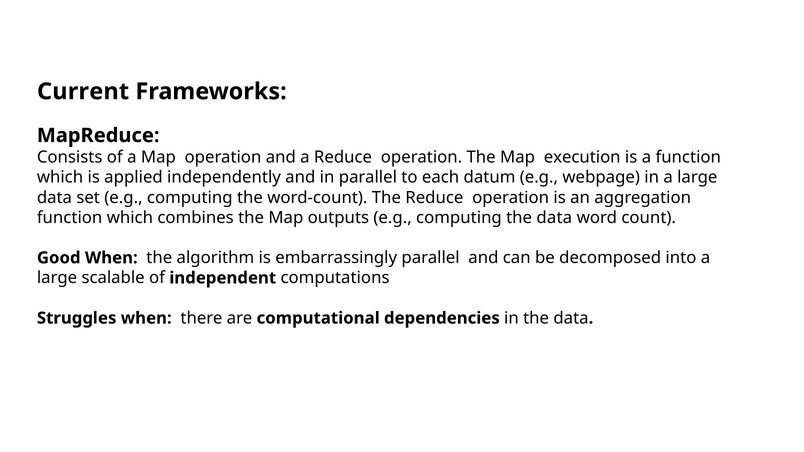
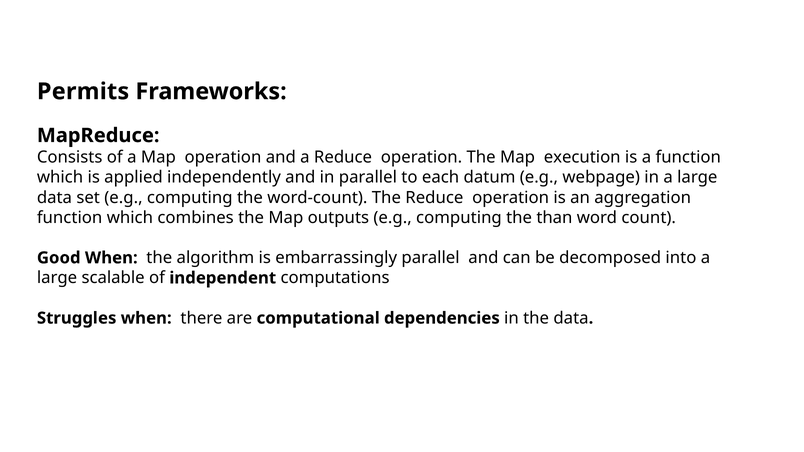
Current: Current -> Permits (83, 92)
computing the data: data -> than (554, 218)
